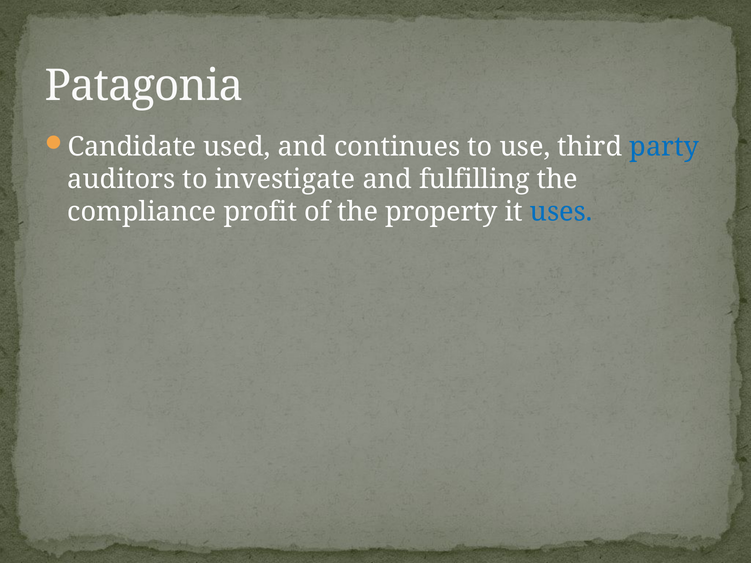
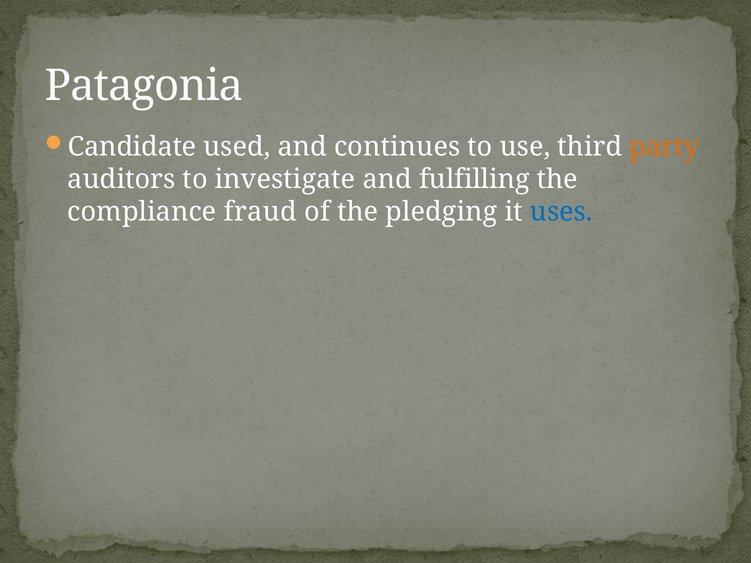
party colour: blue -> orange (664, 147)
profit: profit -> fraud (260, 212)
property: property -> pledging (441, 212)
